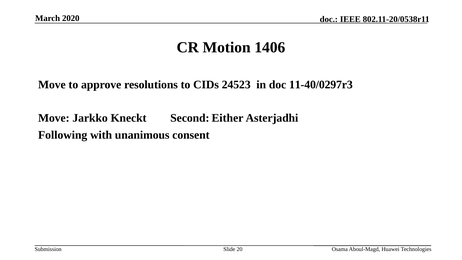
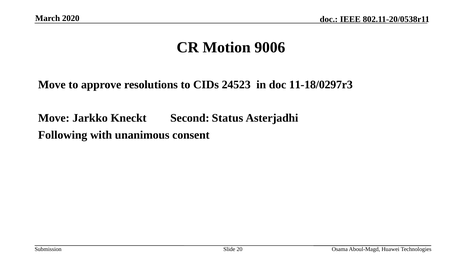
1406: 1406 -> 9006 (270, 47)
11-40/0297r3: 11-40/0297r3 -> 11-18/0297r3 (321, 85)
Either: Either -> Status (228, 118)
